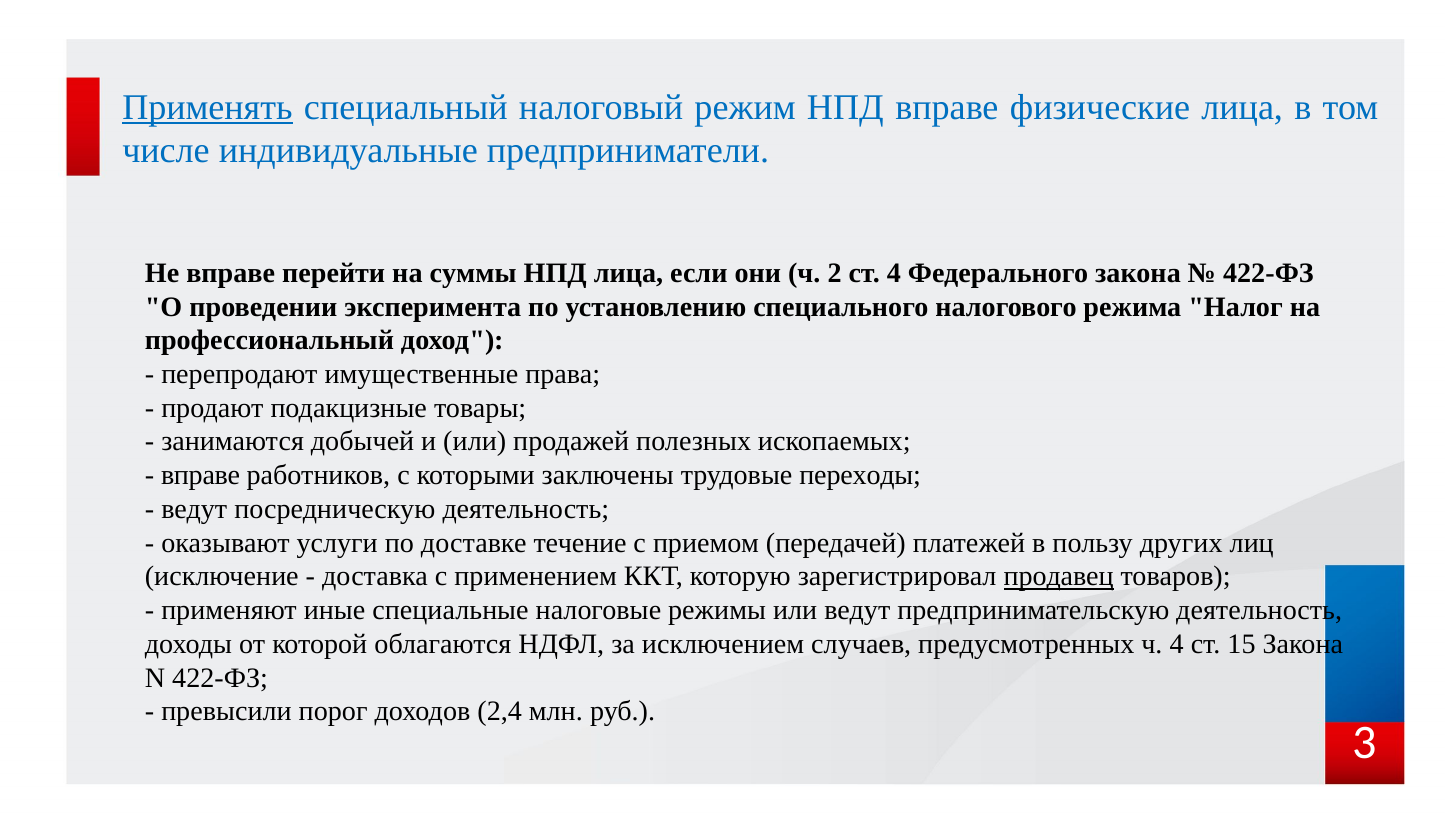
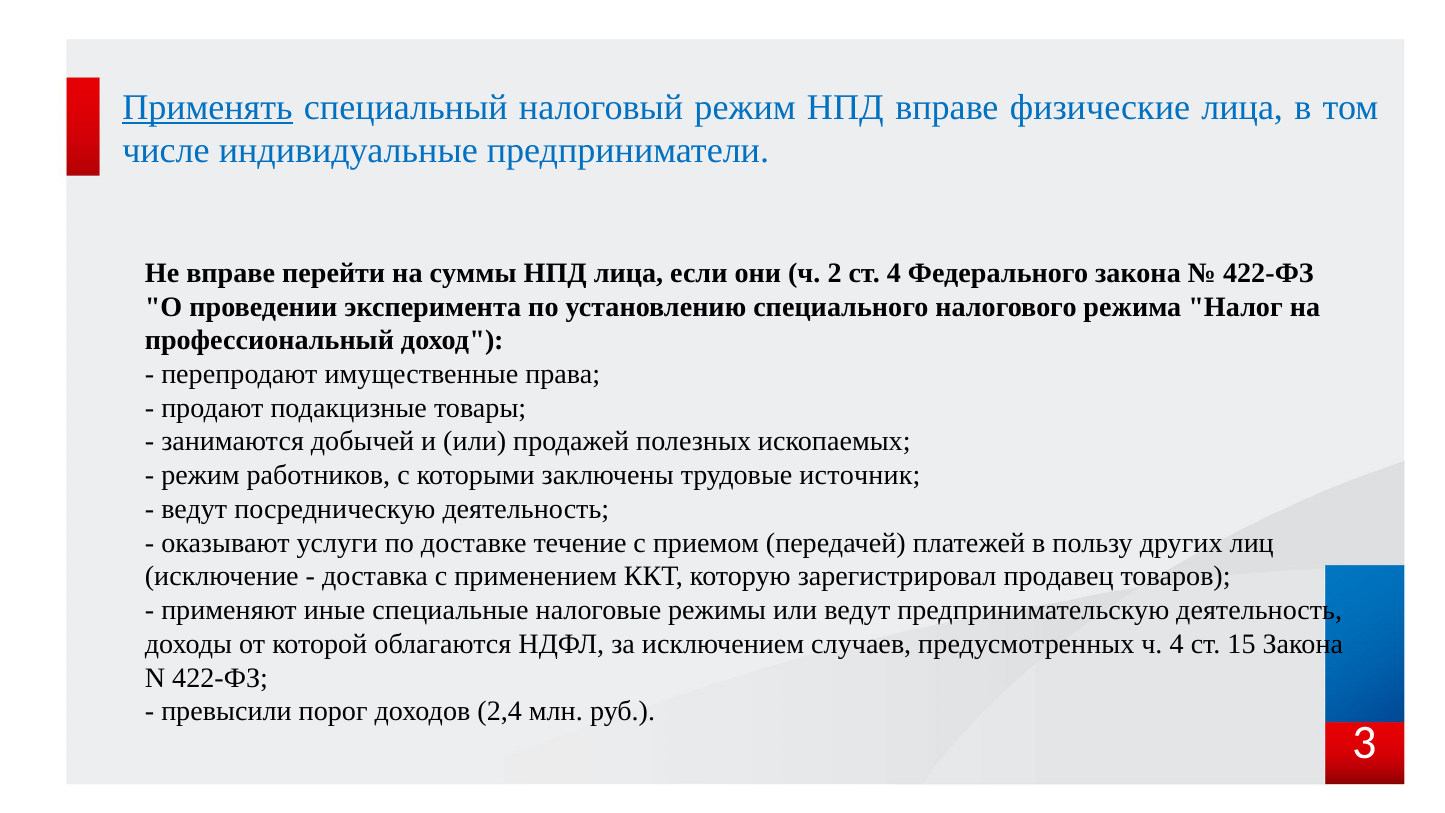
вправе: вправе -> режим (200, 475)
переходы: переходы -> источник (860, 475)
продавец underline: present -> none (1059, 577)
